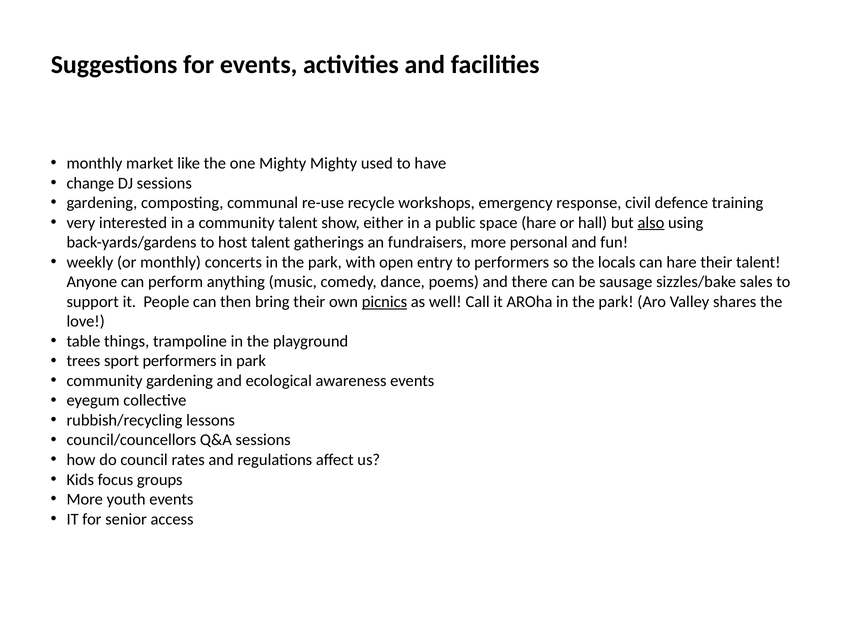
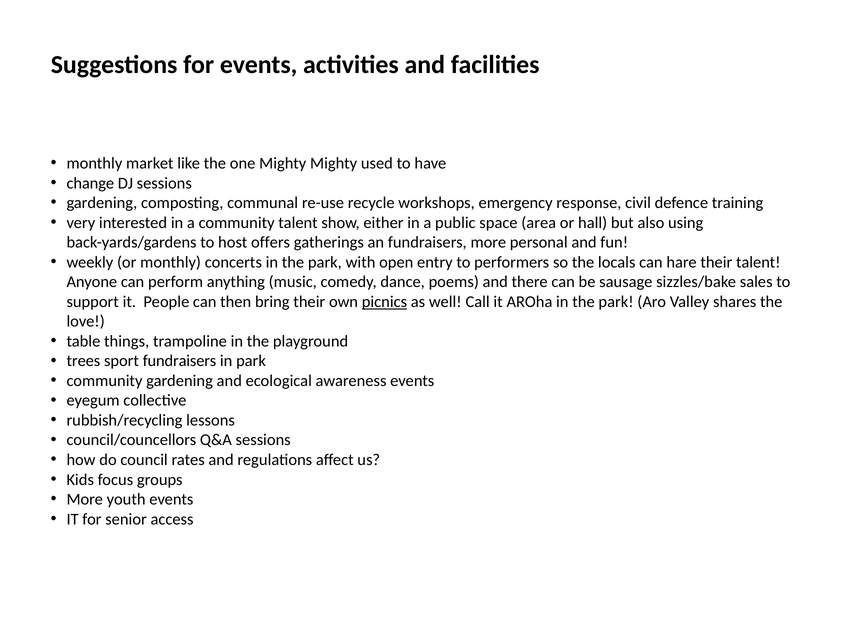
space hare: hare -> area (539, 223)
also underline: present -> none (651, 223)
host talent: talent -> offers (271, 242)
sport performers: performers -> fundraisers (180, 361)
